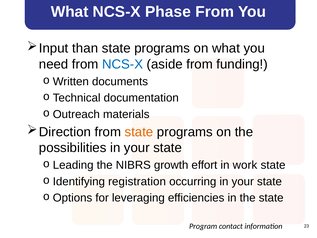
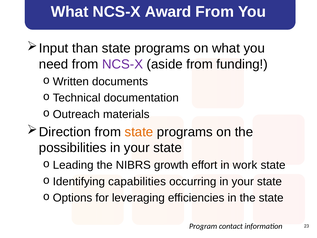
Phase: Phase -> Award (168, 12)
NCS-X colour: blue -> purple (123, 64)
registration: registration -> capabilities (137, 181)
